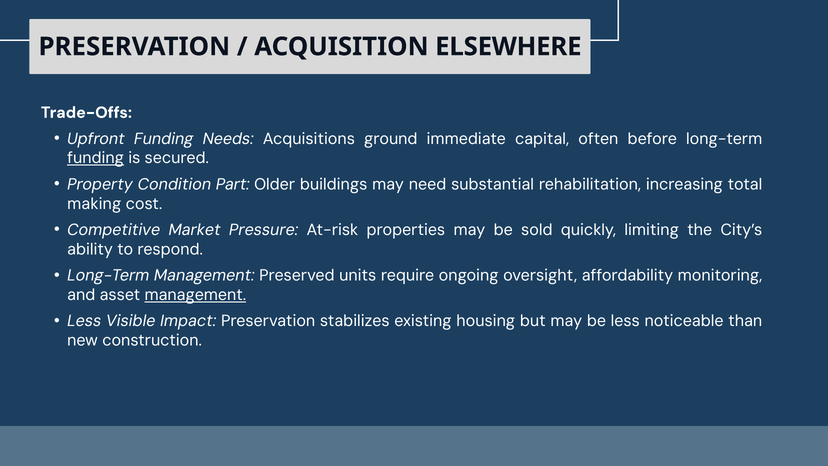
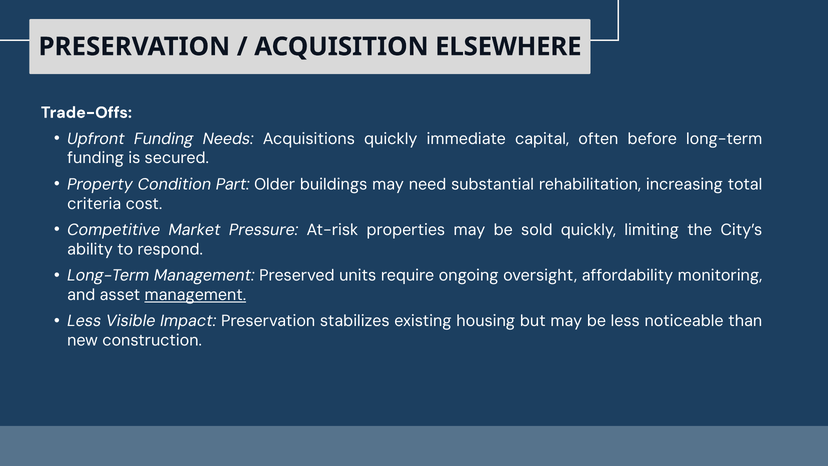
Acquisitions ground: ground -> quickly (391, 139)
funding underline: present -> none (96, 158)
making: making -> criteria (94, 204)
